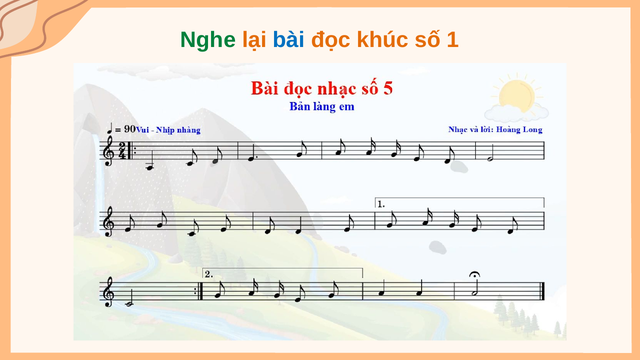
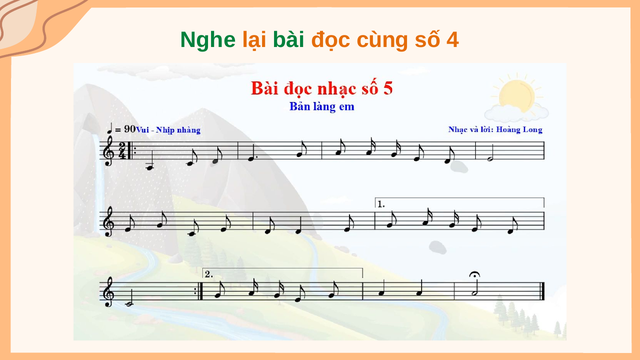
bài colour: blue -> green (289, 40)
khúc: khúc -> cùng (383, 40)
1: 1 -> 4 (453, 40)
